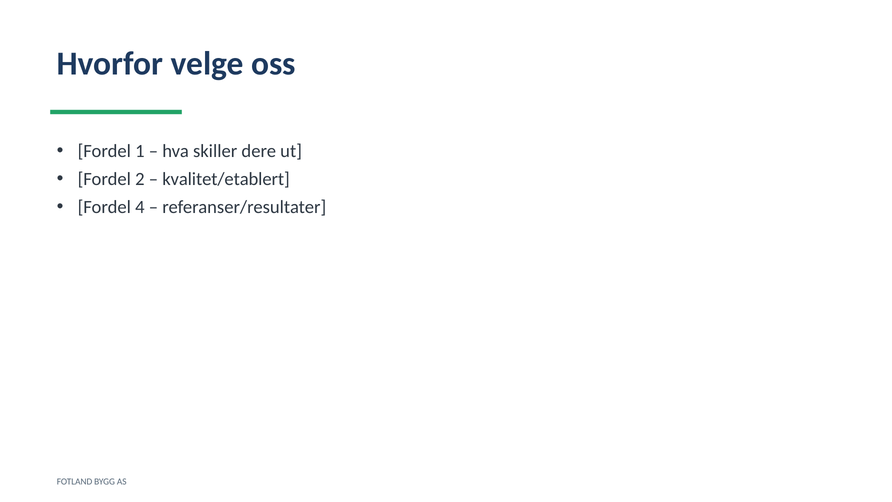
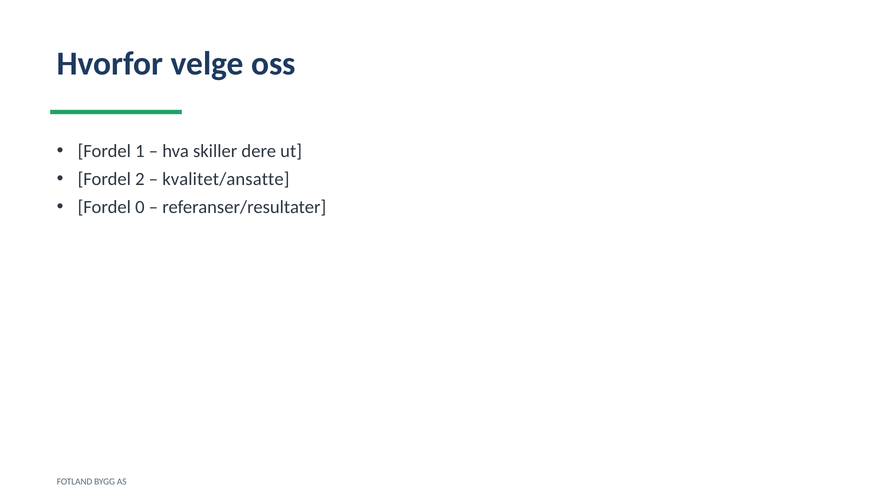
kvalitet/etablert: kvalitet/etablert -> kvalitet/ansatte (226, 179)
4: 4 -> 0 (140, 207)
